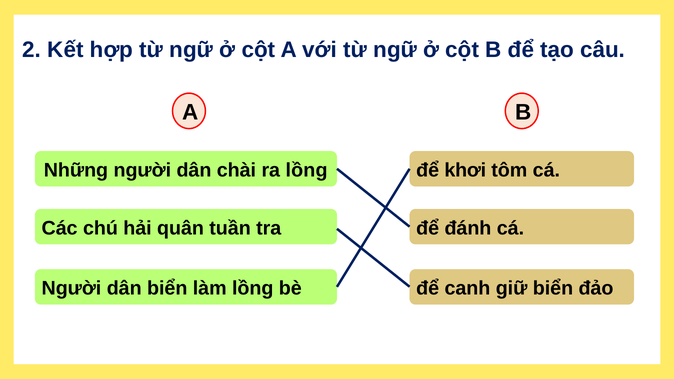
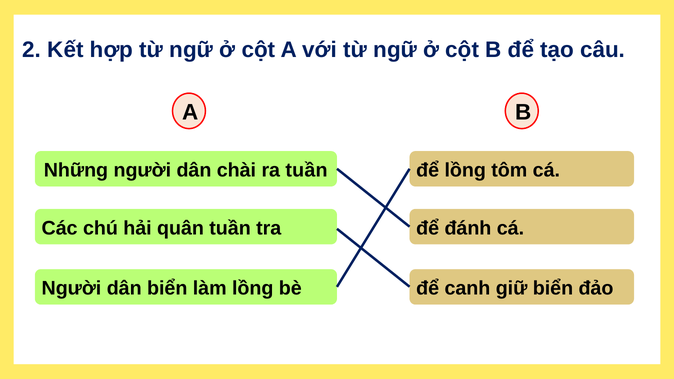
ra lồng: lồng -> tuần (307, 170)
để khơi: khơi -> lồng (465, 170)
